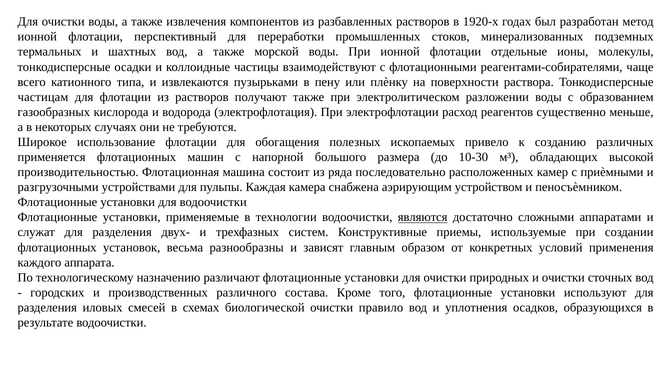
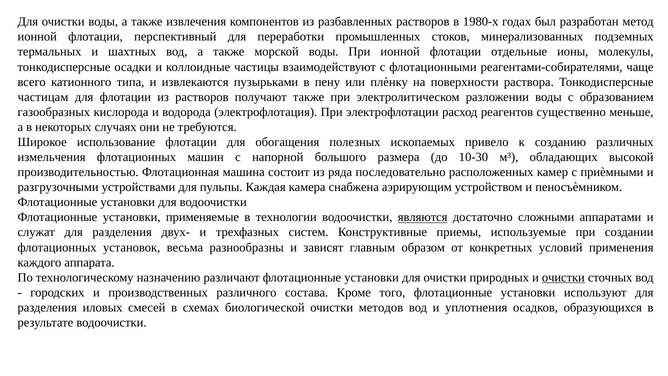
1920-х: 1920-х -> 1980-х (481, 22)
применяется: применяется -> измельчения (52, 157)
очистки underline: none -> present (563, 277)
правило: правило -> методов (381, 307)
